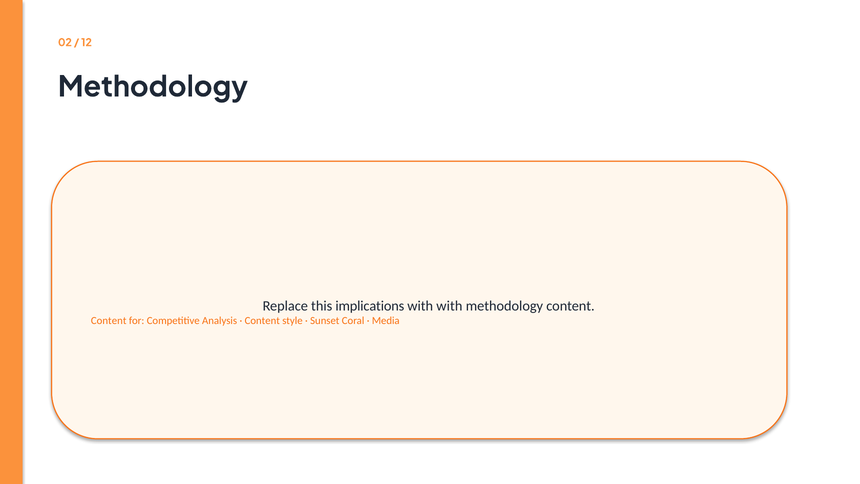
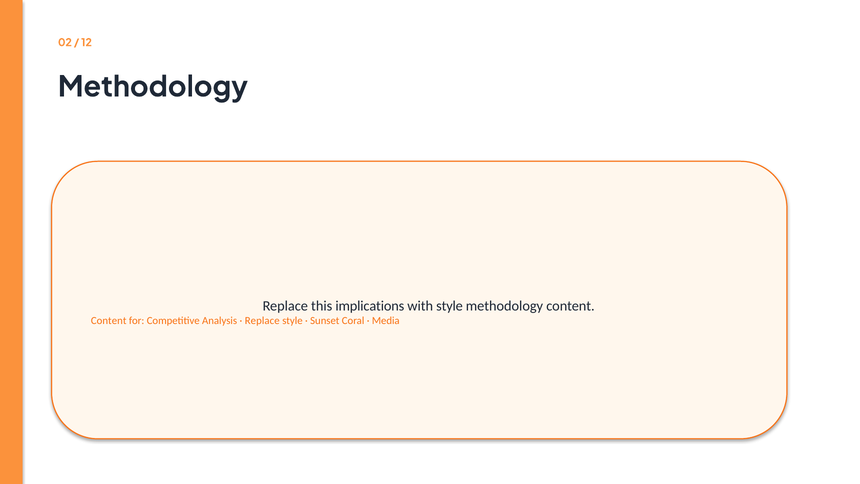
with with: with -> style (450, 306)
Content: Content -> Replace (262, 321)
